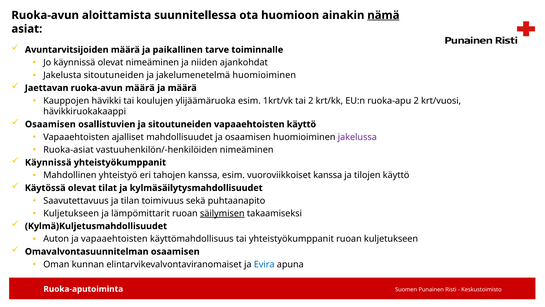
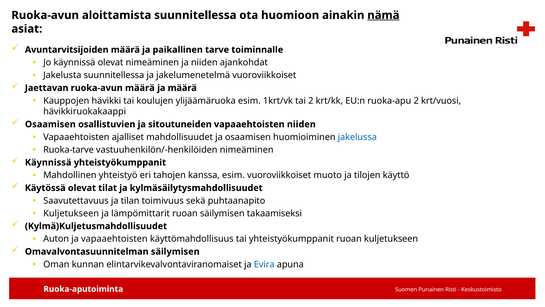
Jakelusta sitoutuneiden: sitoutuneiden -> suunnitellessa (114, 75)
jakelumenetelmä huomioiminen: huomioiminen -> vuoroviikkoiset (264, 75)
vapaaehtoisten käyttö: käyttö -> niiden (301, 124)
jakelussa colour: purple -> blue (357, 137)
Ruoka-asiat: Ruoka-asiat -> Ruoka-tarve (69, 150)
vuoroviikkoiset kanssa: kanssa -> muoto (328, 175)
säilymisen underline: present -> none (222, 213)
Omavalvontasuunnitelman osaamisen: osaamisen -> säilymisen (175, 251)
